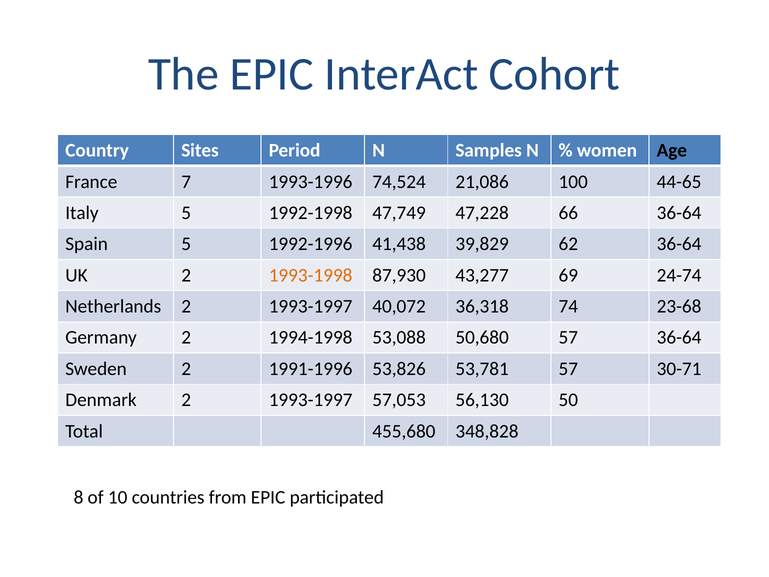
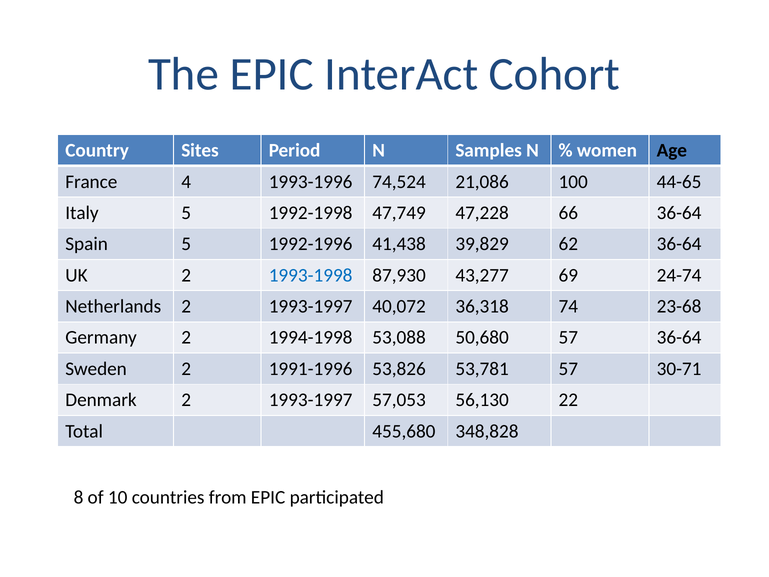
7: 7 -> 4 (186, 182)
1993-1998 colour: orange -> blue (311, 275)
50: 50 -> 22 (568, 400)
